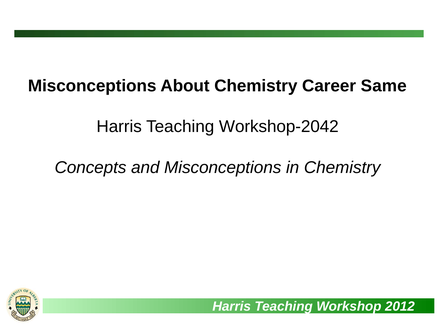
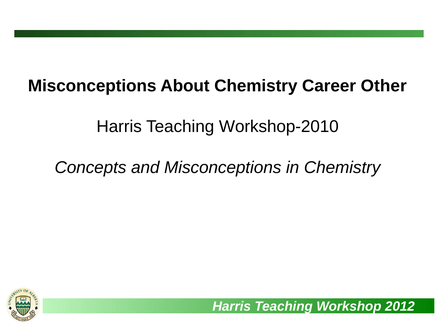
Same: Same -> Other (384, 86)
Workshop-2042: Workshop-2042 -> Workshop-2010 (279, 127)
